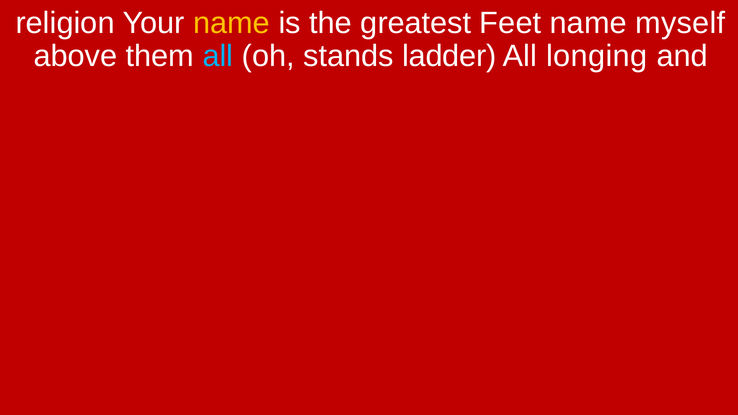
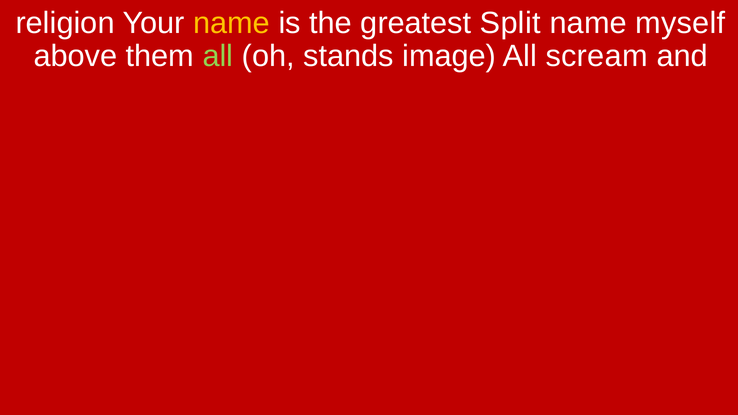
Feet: Feet -> Split (510, 23)
all colour: light blue -> light green (218, 56)
ladder: ladder -> image (449, 56)
longing: longing -> scream (597, 56)
